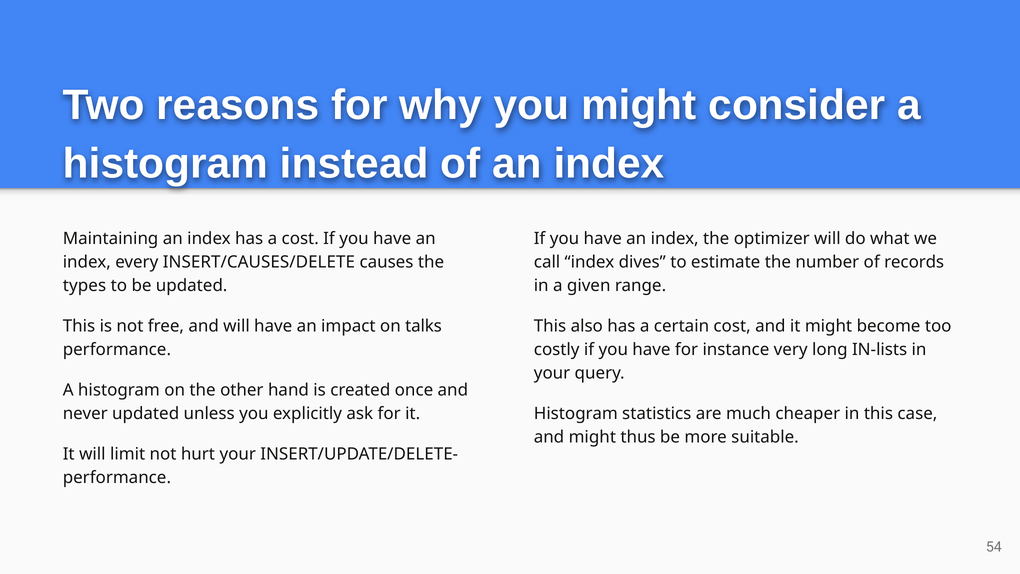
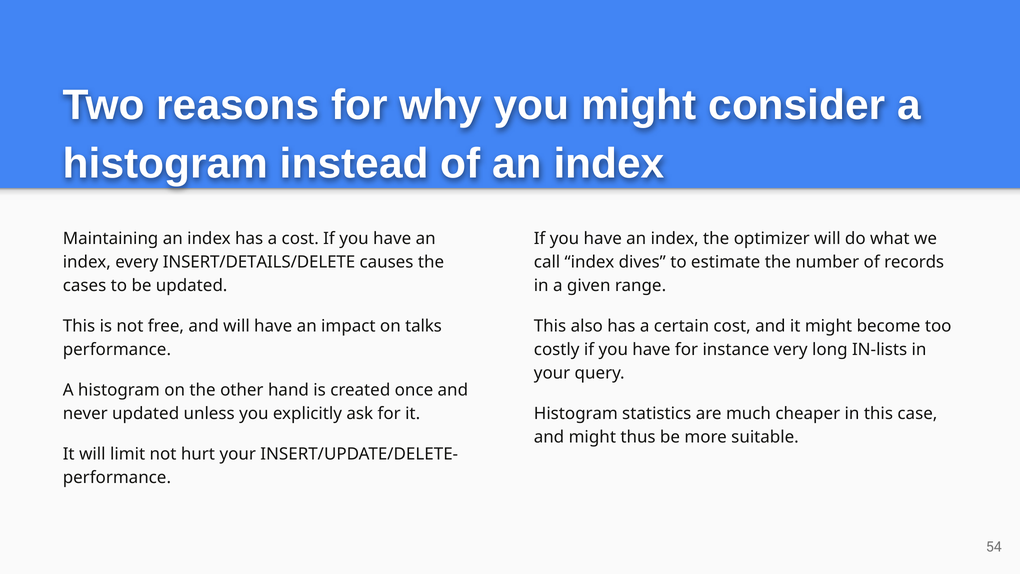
INSERT/CAUSES/DELETE: INSERT/CAUSES/DELETE -> INSERT/DETAILS/DELETE (259, 262)
types: types -> cases (85, 286)
